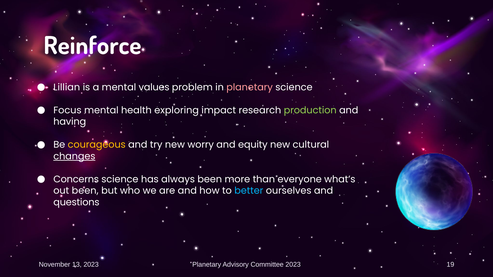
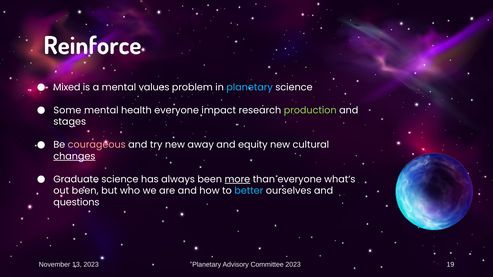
Lillian: Lillian -> Mixed (67, 87)
planetary colour: pink -> light blue (250, 87)
Focus: Focus -> Some (67, 110)
health exploring: exploring -> everyone (177, 110)
having: having -> stages (70, 122)
courageous colour: yellow -> pink (97, 145)
worry: worry -> away (201, 145)
Concerns: Concerns -> Graduate (76, 179)
more underline: none -> present (237, 179)
